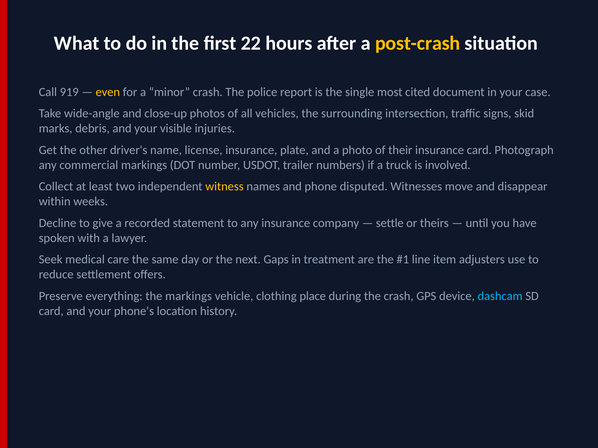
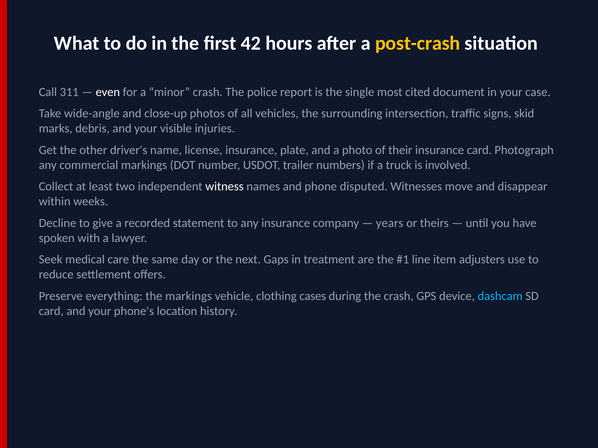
22: 22 -> 42 (251, 43)
919: 919 -> 311 (69, 92)
even colour: yellow -> white (108, 92)
witness colour: yellow -> white (224, 187)
settle: settle -> years (390, 223)
place: place -> cases (313, 296)
